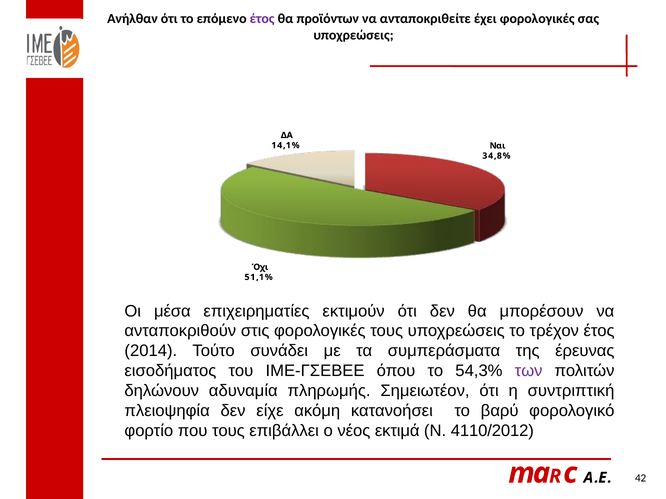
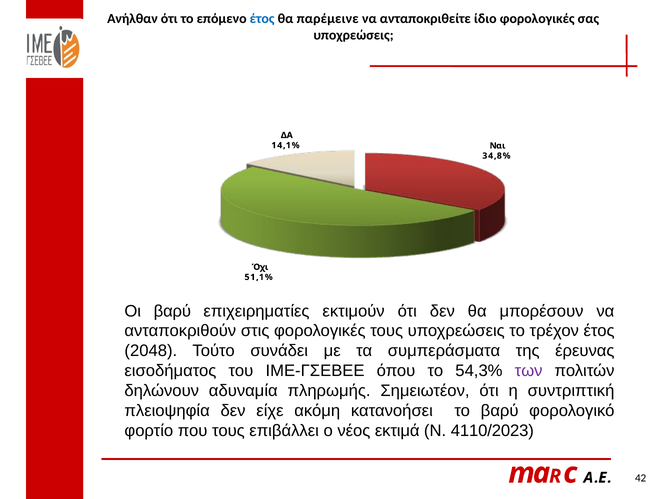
έτος colour: purple -> blue (262, 19)
προϊόντων: προϊόντων -> παρέμεινε (328, 19)
έχει: έχει -> ίδιο (485, 19)
Οι μέσα: μέσα -> βαρύ (172, 311)
2014: 2014 -> 2048 (151, 351)
4110/2012: 4110/2012 -> 4110/2023 (492, 431)
